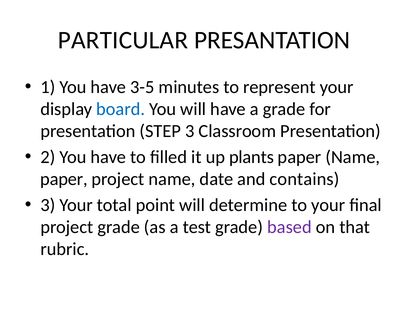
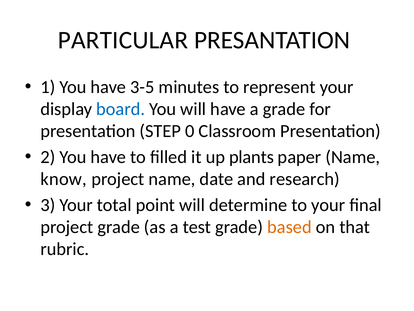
STEP 3: 3 -> 0 (190, 131)
paper: paper -> know (64, 179)
contains: contains -> research (305, 179)
based colour: purple -> orange (289, 227)
